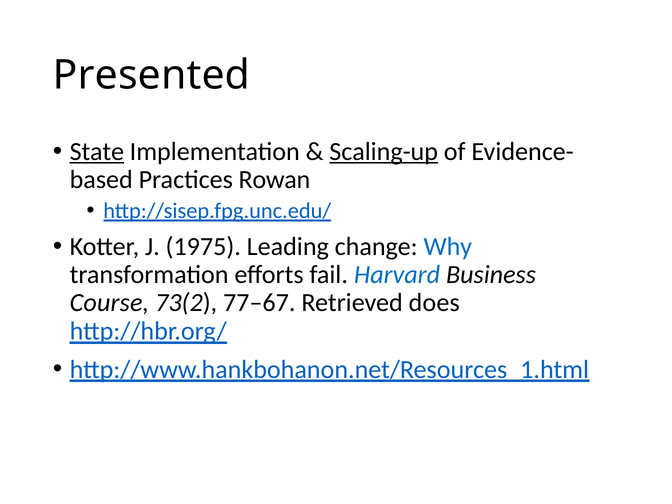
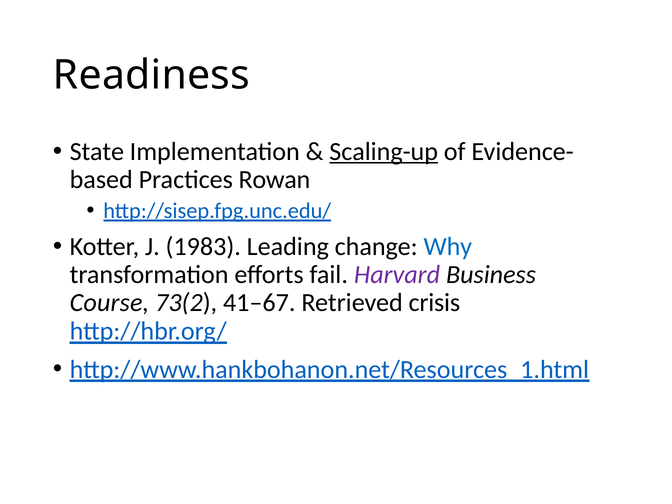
Presented: Presented -> Readiness (151, 75)
State underline: present -> none (97, 151)
1975: 1975 -> 1983 (203, 246)
Harvard colour: blue -> purple (397, 275)
77–67: 77–67 -> 41–67 (259, 303)
does: does -> crisis (434, 303)
